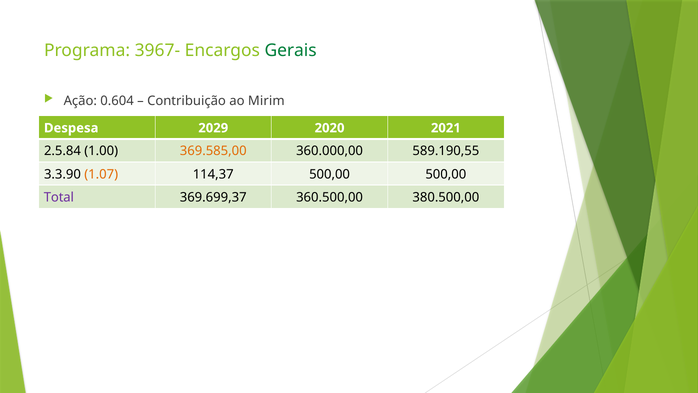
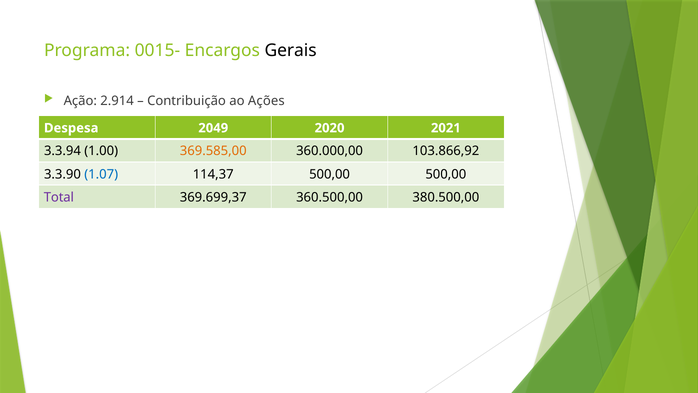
3967-: 3967- -> 0015- (157, 50)
Gerais colour: green -> black (291, 50)
0.604: 0.604 -> 2.914 (117, 101)
Mirim: Mirim -> Ações (266, 101)
2029: 2029 -> 2049 (213, 128)
2.5.84: 2.5.84 -> 3.3.94 (62, 151)
589.190,55: 589.190,55 -> 103.866,92 (446, 151)
1.07 colour: orange -> blue (101, 174)
